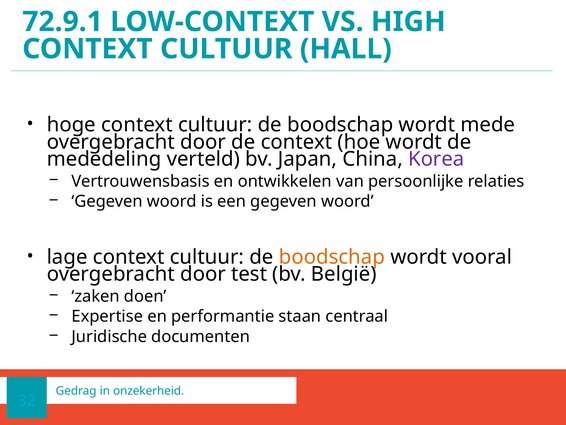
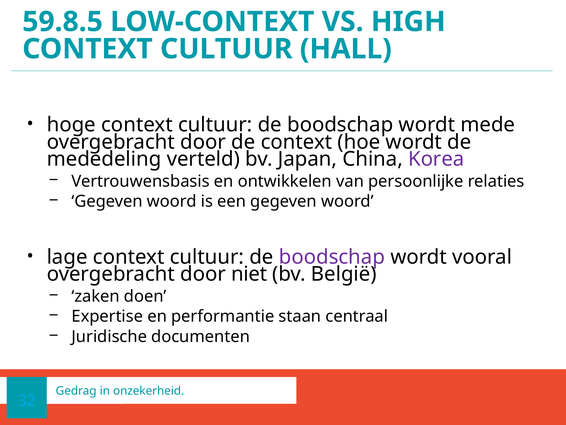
72.9.1: 72.9.1 -> 59.8.5 (63, 22)
boodschap colour: orange -> purple (332, 257)
test: test -> niet (249, 274)
